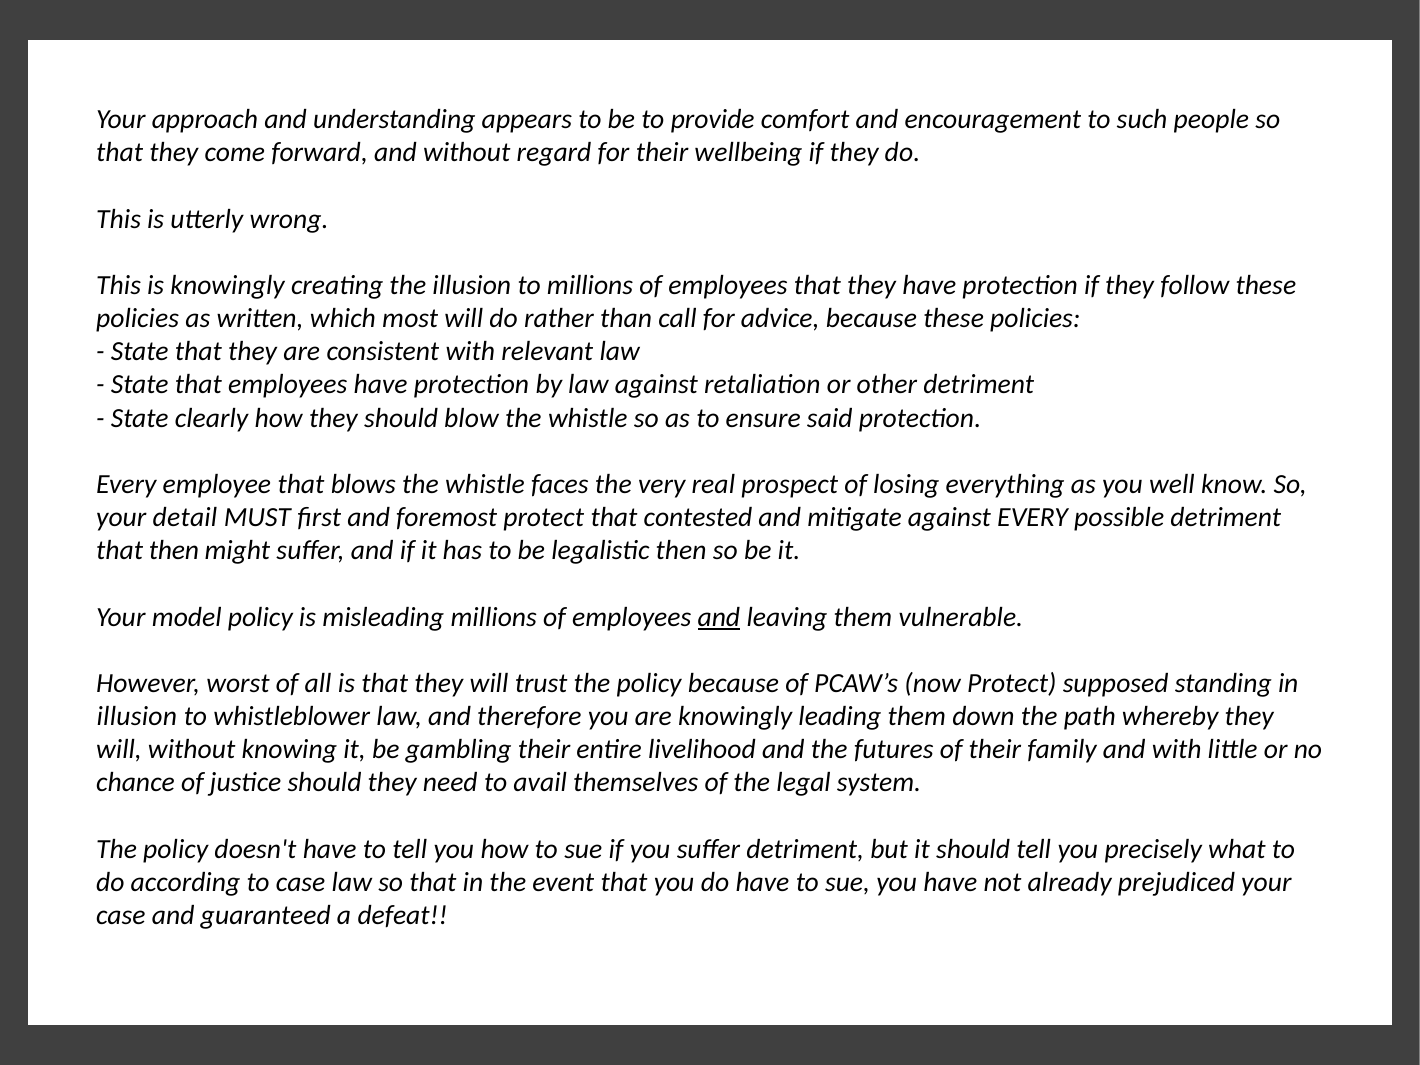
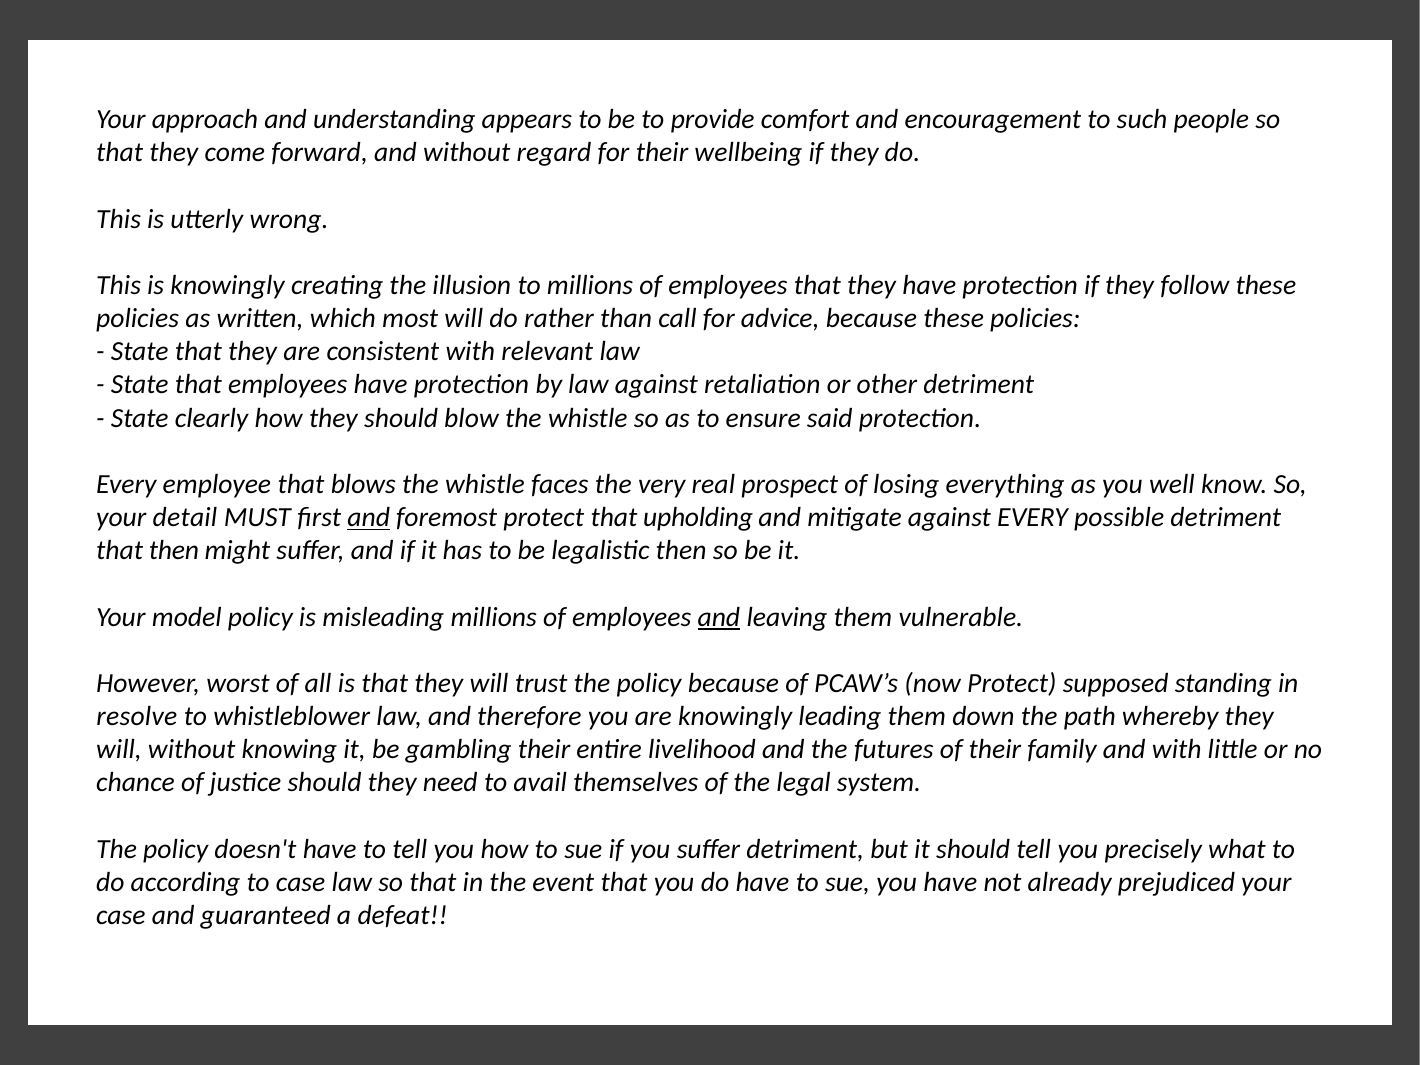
and underline: none -> present (369, 517)
contested: contested -> upholding (698, 517)
illusion: illusion -> resolve (137, 716)
